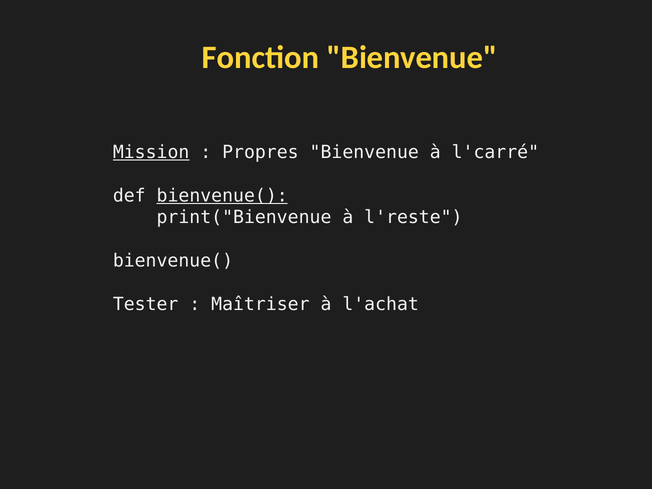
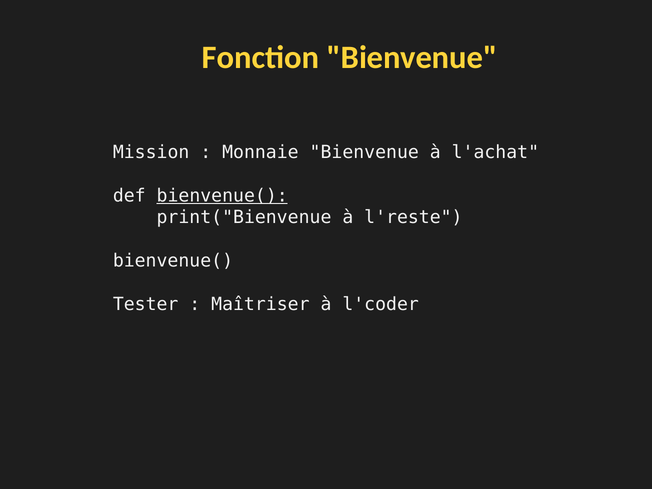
Mission underline: present -> none (151, 152)
Propres: Propres -> Monnaie (260, 152)
l'carré: l'carré -> l'achat (495, 152)
l'achat: l'achat -> l'coder (381, 304)
